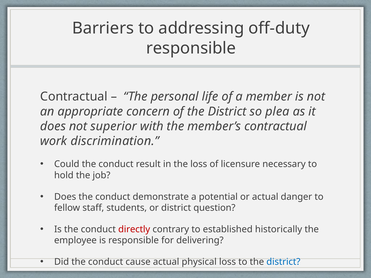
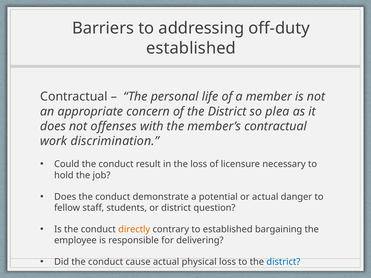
responsible: responsible -> established (191, 48)
superior: superior -> offenses (114, 126)
directly colour: red -> orange (134, 229)
historically: historically -> bargaining (279, 229)
